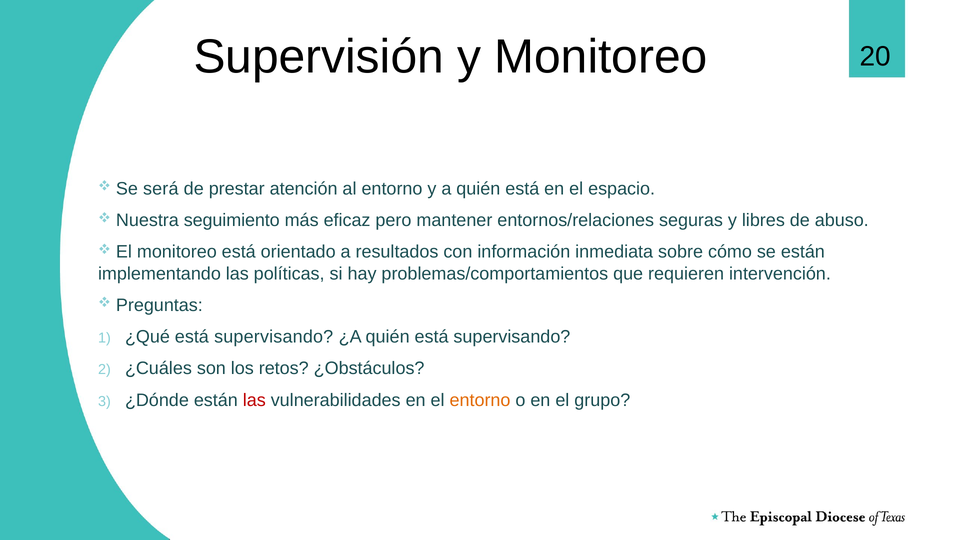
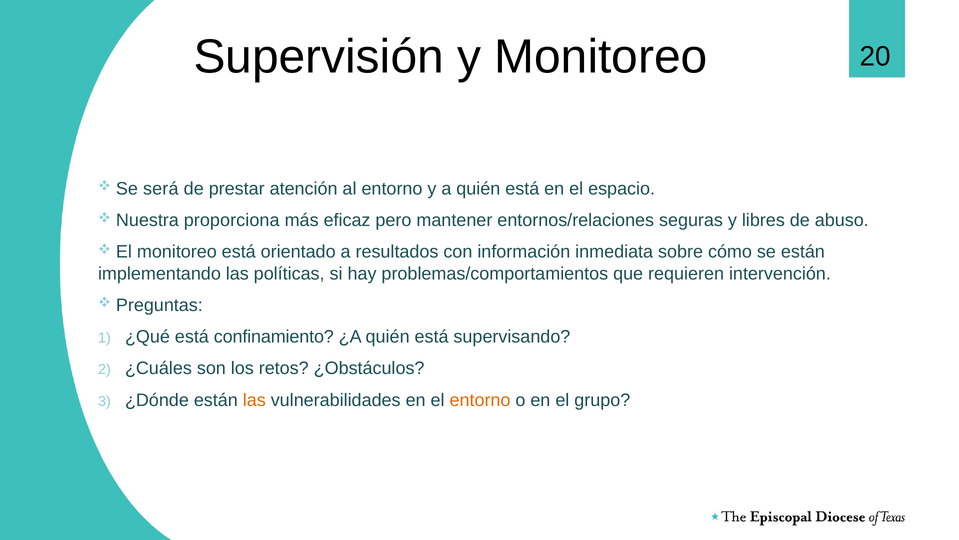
seguimiento: seguimiento -> proporciona (232, 220)
¿Qué está supervisando: supervisando -> confinamiento (274, 336)
las colour: red -> orange (254, 400)
